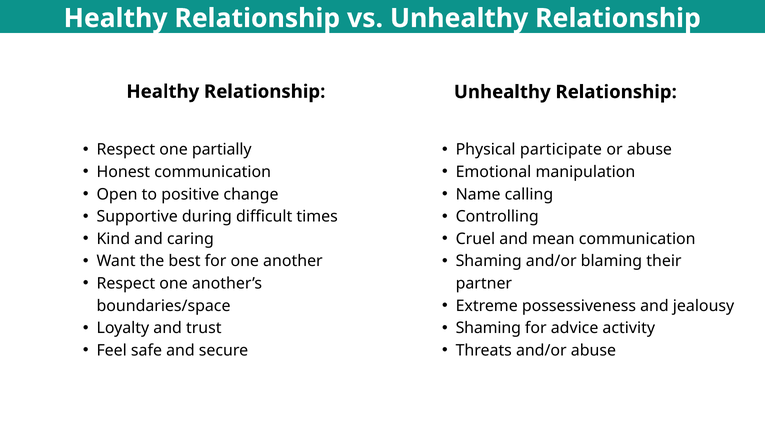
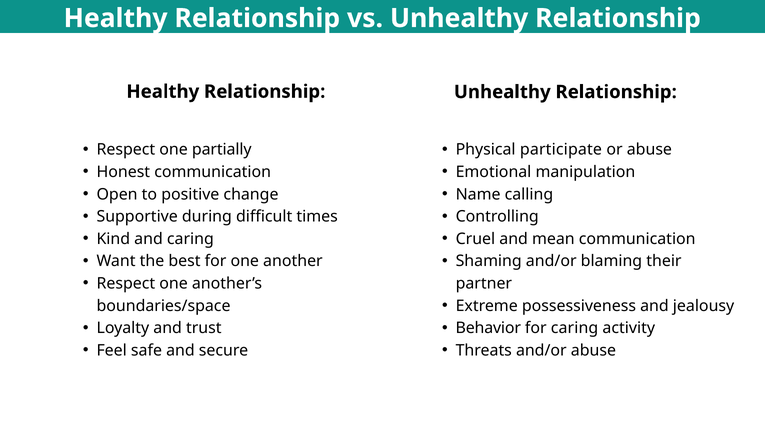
Shaming: Shaming -> Behavior (488, 328)
for advice: advice -> caring (575, 328)
